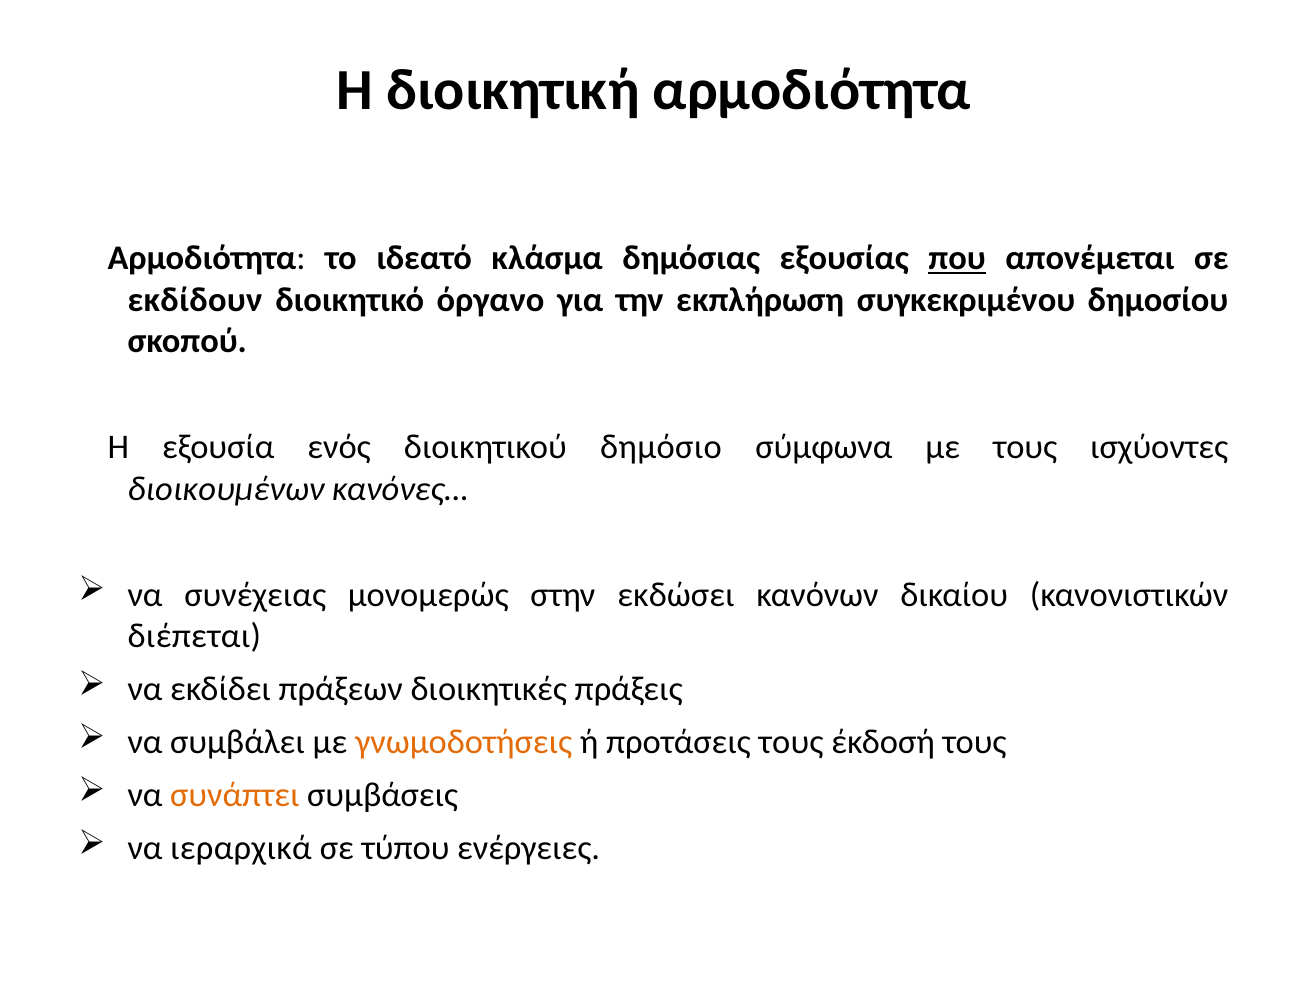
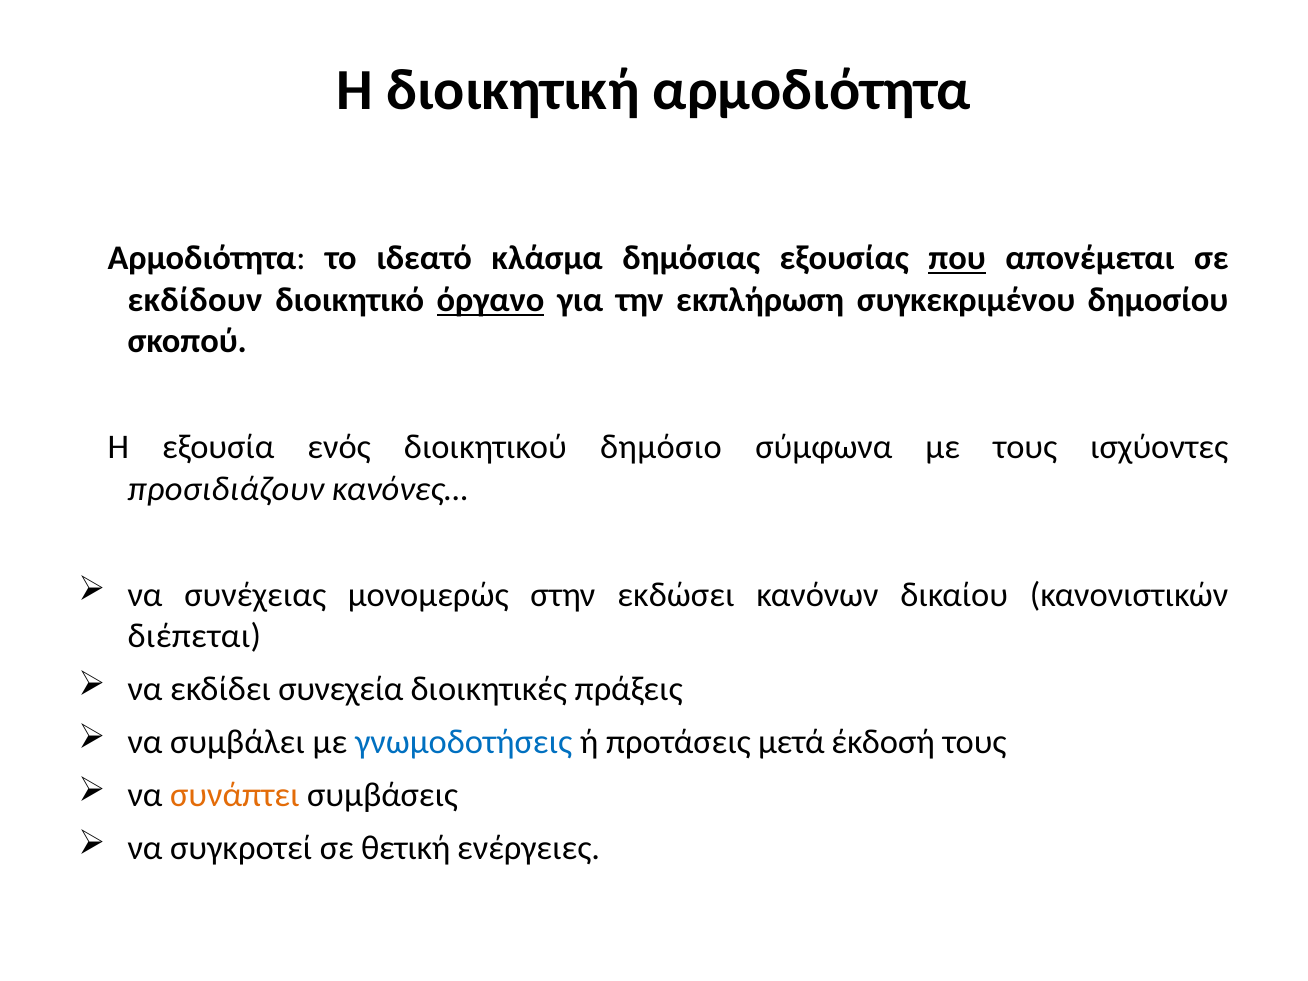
όργανο underline: none -> present (491, 300)
διοικουμένων: διοικουμένων -> προσιδιάζουν (226, 489)
πράξεων: πράξεων -> συνεχεία (341, 689)
γνωμοδοτήσεις colour: orange -> blue (464, 742)
προτάσεις τους: τους -> μετά (791, 742)
ιεραρχικά: ιεραρχικά -> συγκροτεί (241, 848)
τύπου: τύπου -> θετική (406, 848)
